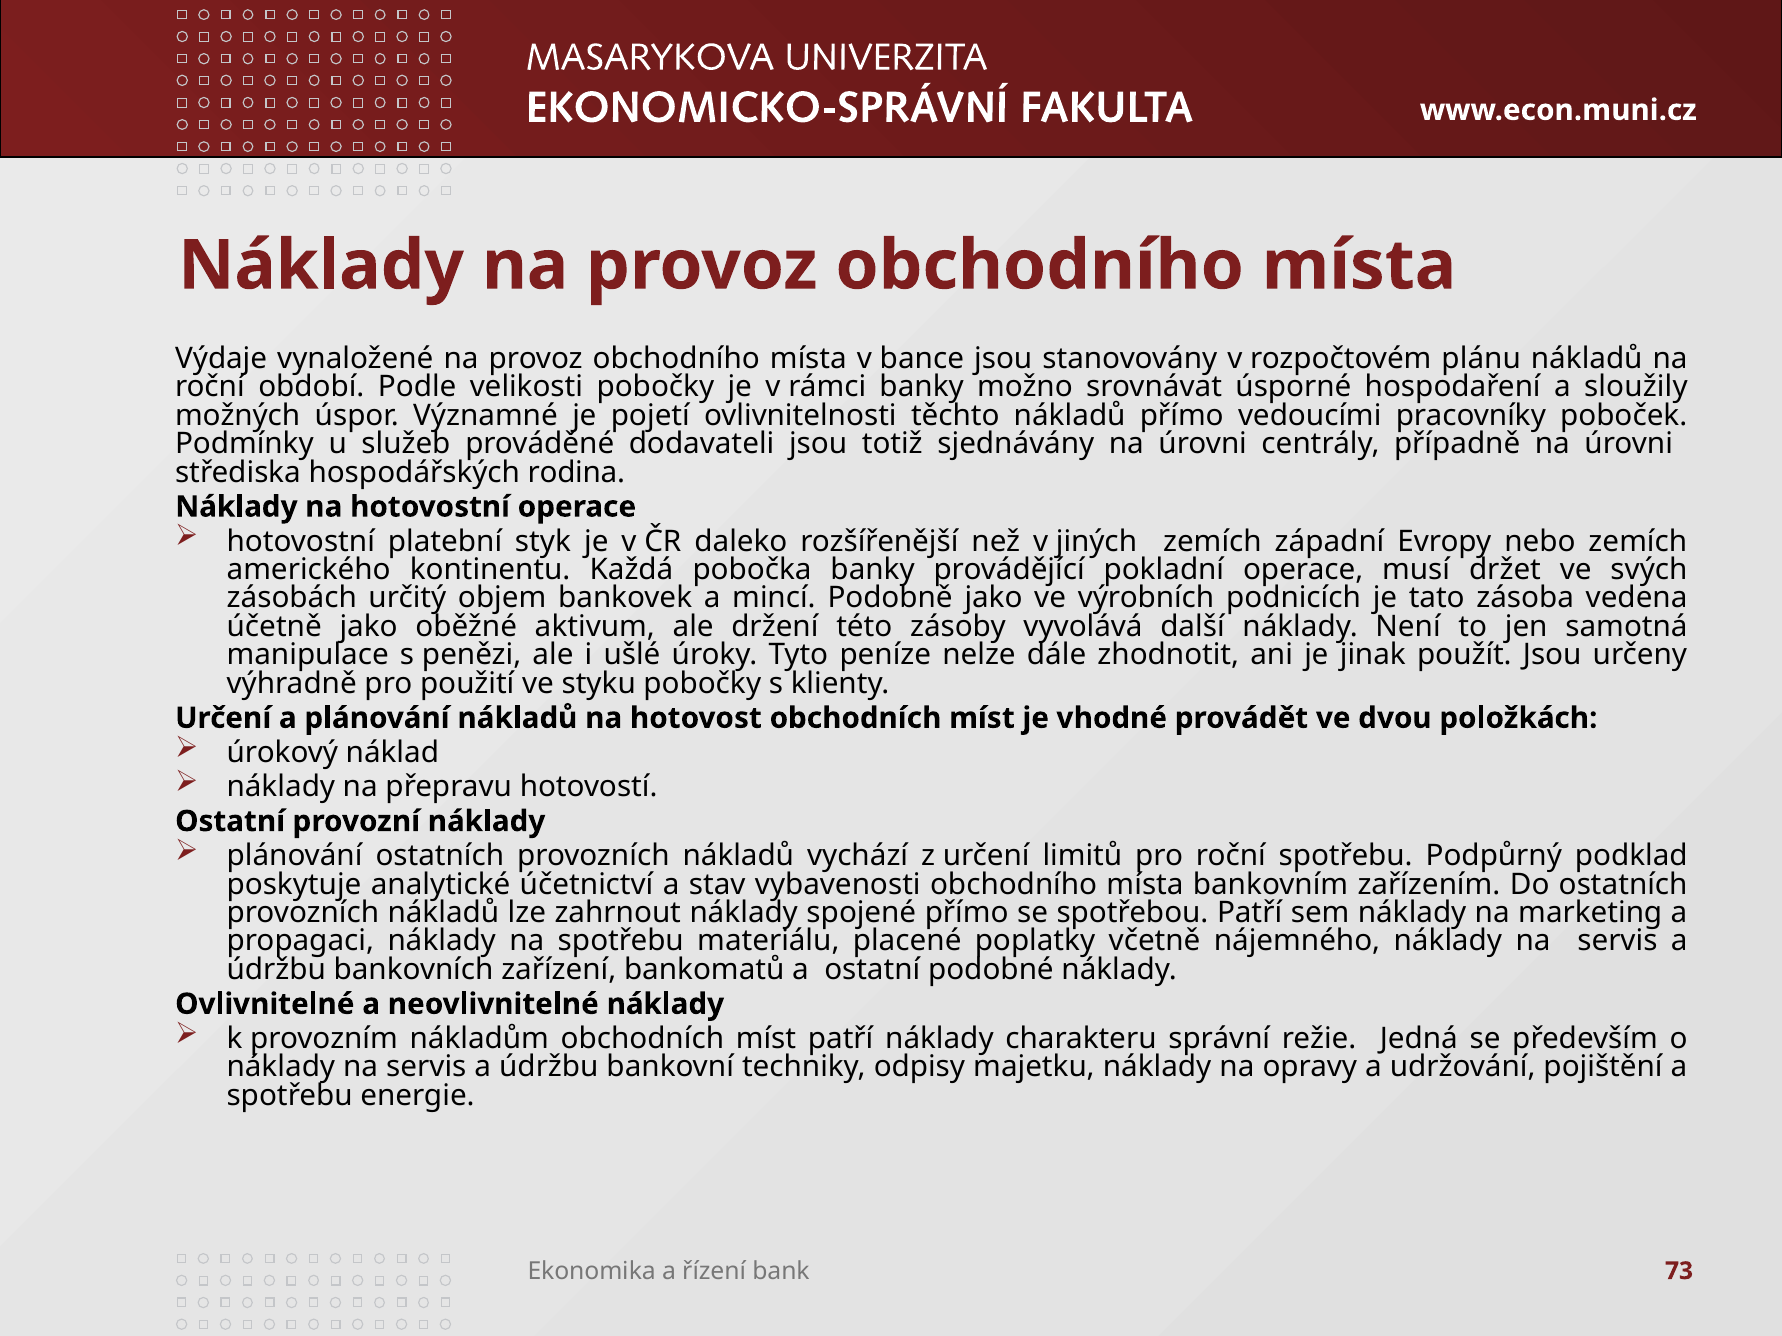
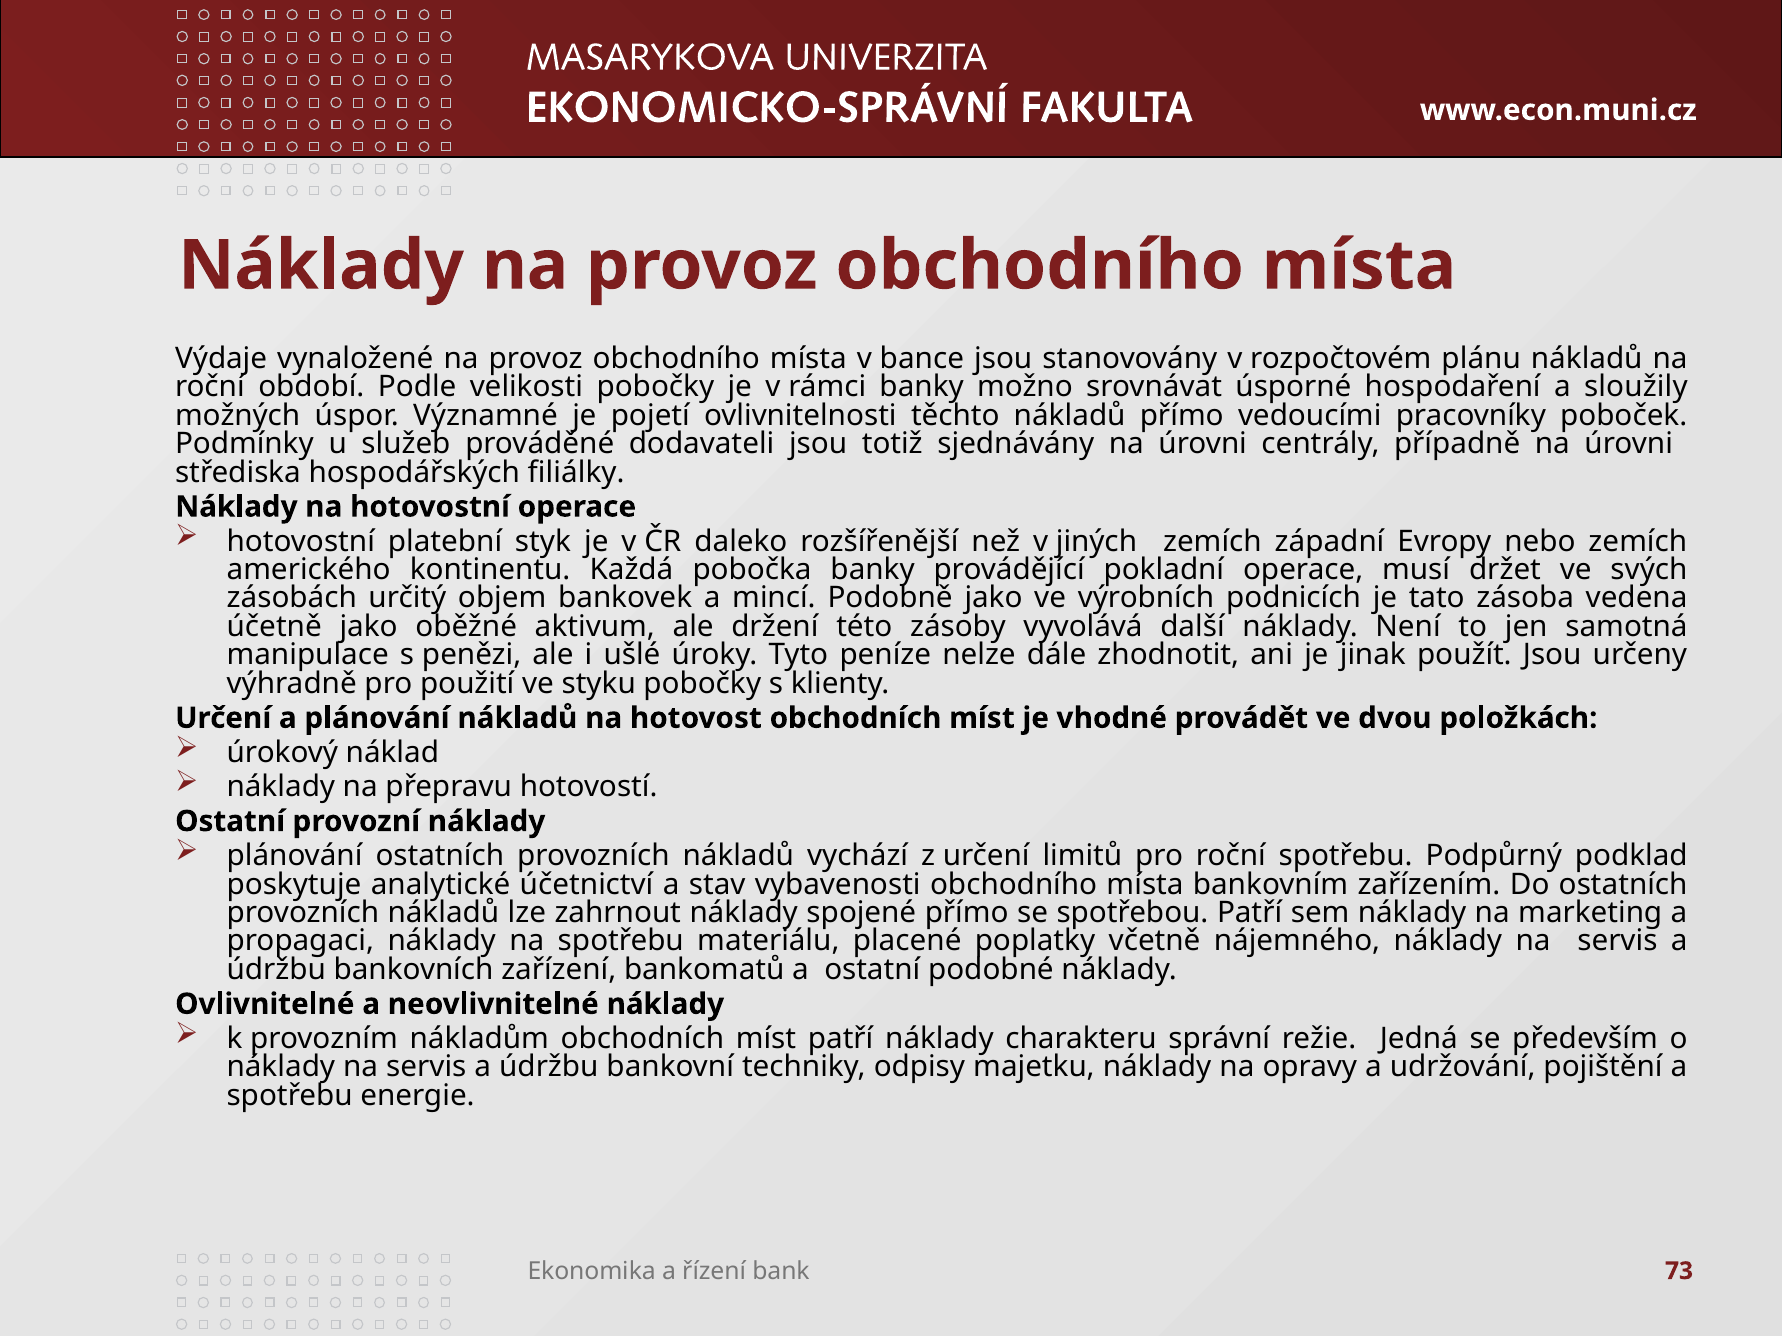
rodina: rodina -> filiálky (576, 473)
